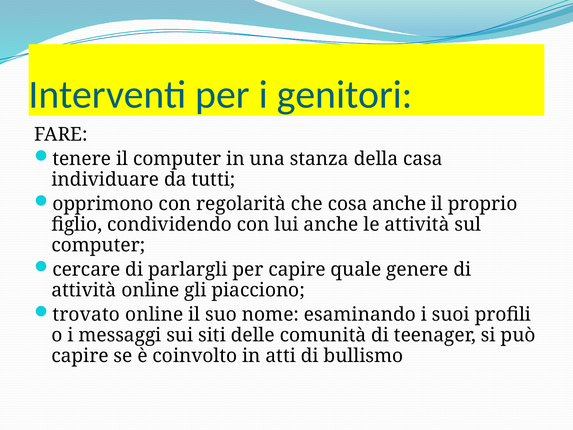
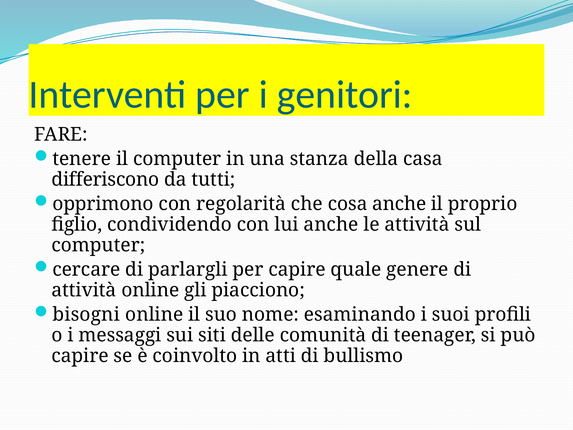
individuare: individuare -> differiscono (105, 179)
trovato: trovato -> bisogni (86, 315)
